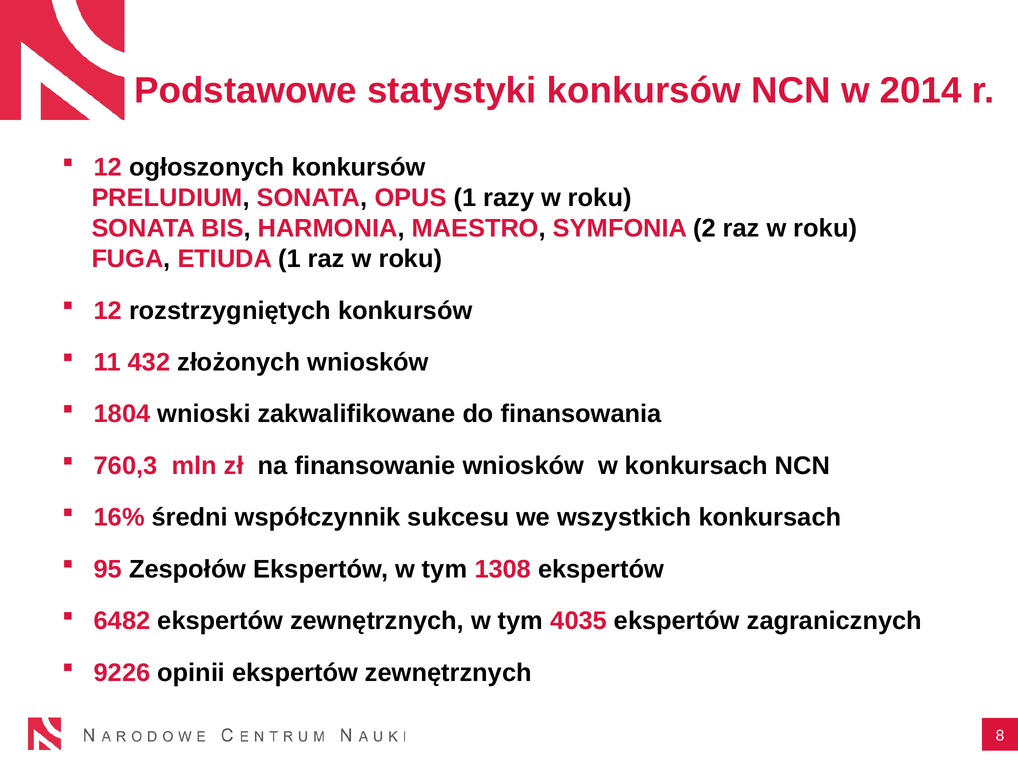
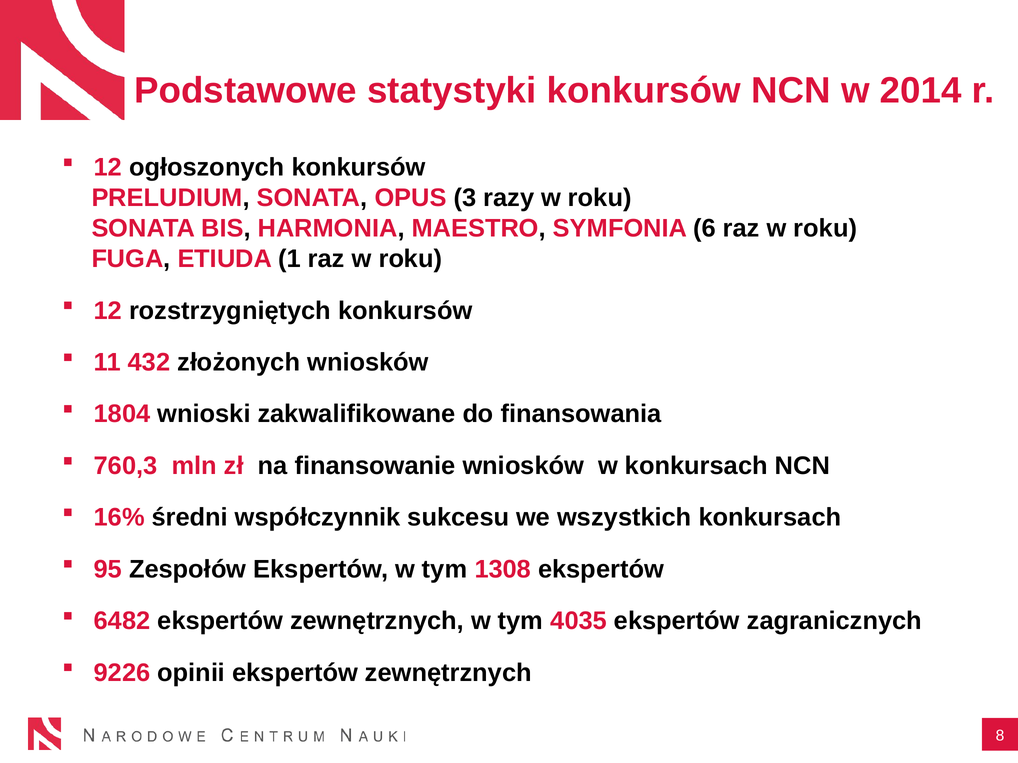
OPUS 1: 1 -> 3 (465, 198)
2: 2 -> 6 (705, 229)
